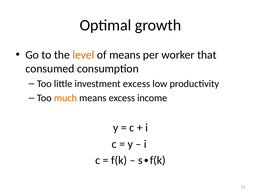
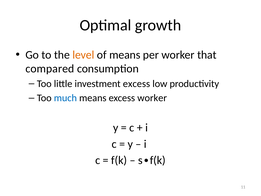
consumed: consumed -> compared (50, 69)
much colour: orange -> blue (65, 98)
excess income: income -> worker (152, 98)
